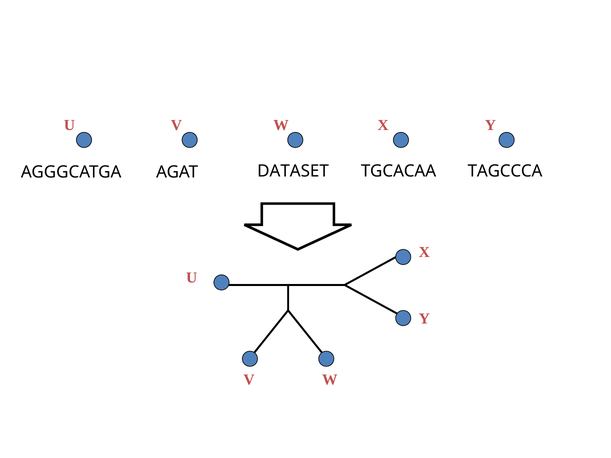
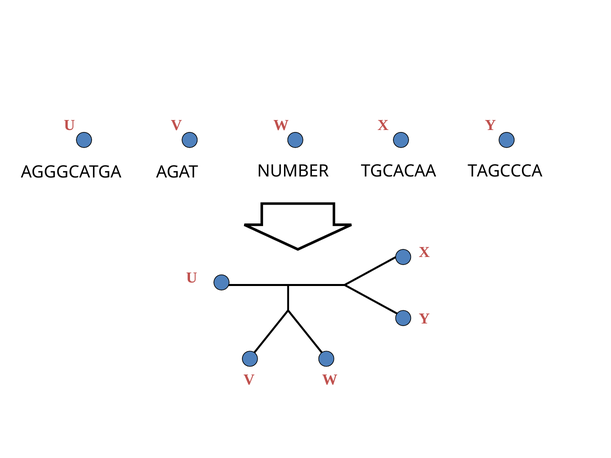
DATASET: DATASET -> NUMBER (293, 171)
